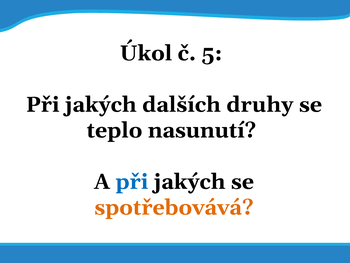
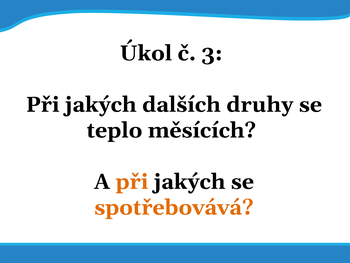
č 5: 5 -> 3 (212, 53)
nasunutí: nasunutí -> měsících (202, 130)
při colour: blue -> orange (132, 181)
